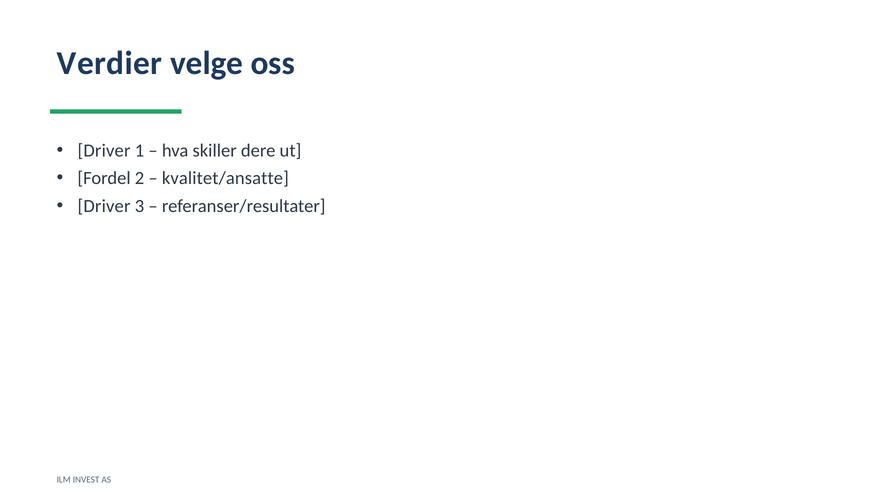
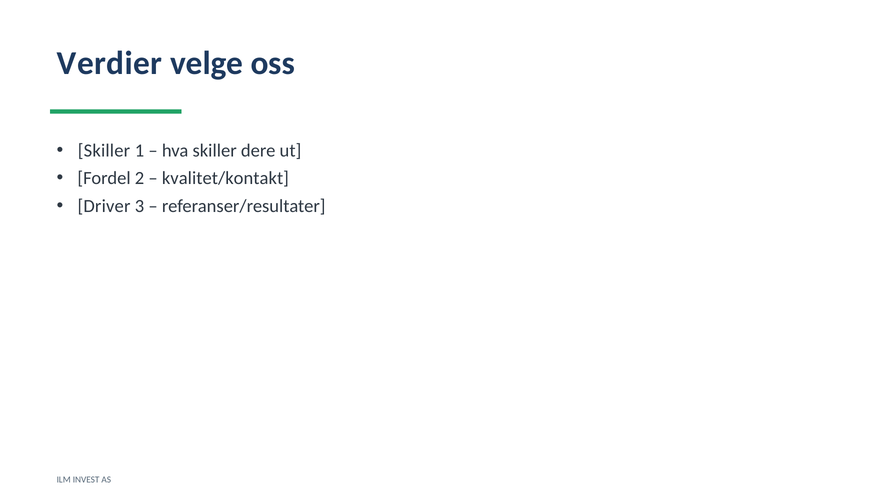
Driver: Driver -> Skiller (104, 151)
kvalitet/ansatte: kvalitet/ansatte -> kvalitet/kontakt (225, 179)
